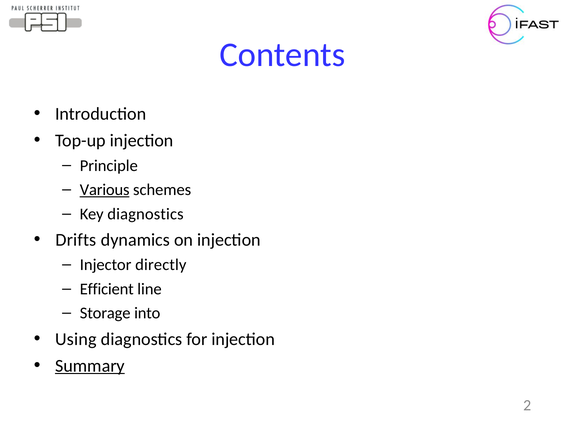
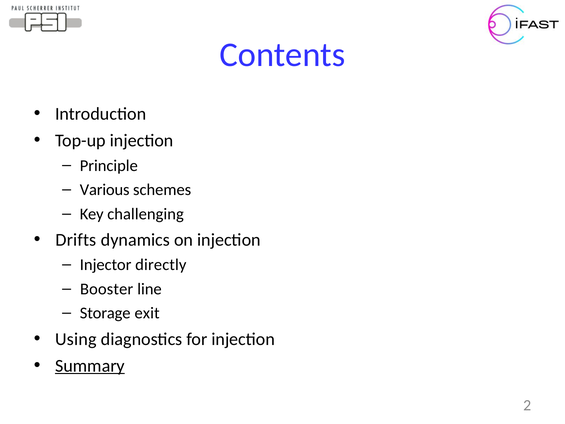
Various underline: present -> none (105, 190)
Key diagnostics: diagnostics -> challenging (146, 214)
Efficient: Efficient -> Booster (107, 289)
into: into -> exit (147, 313)
